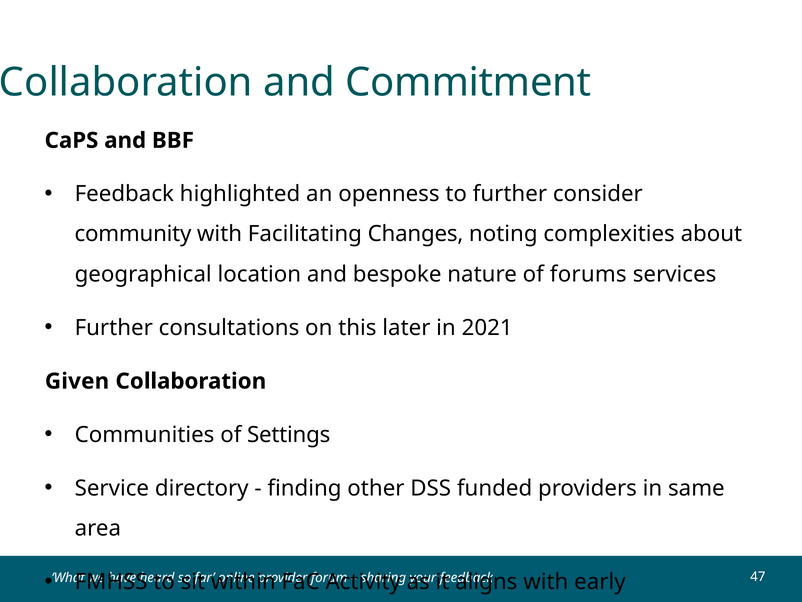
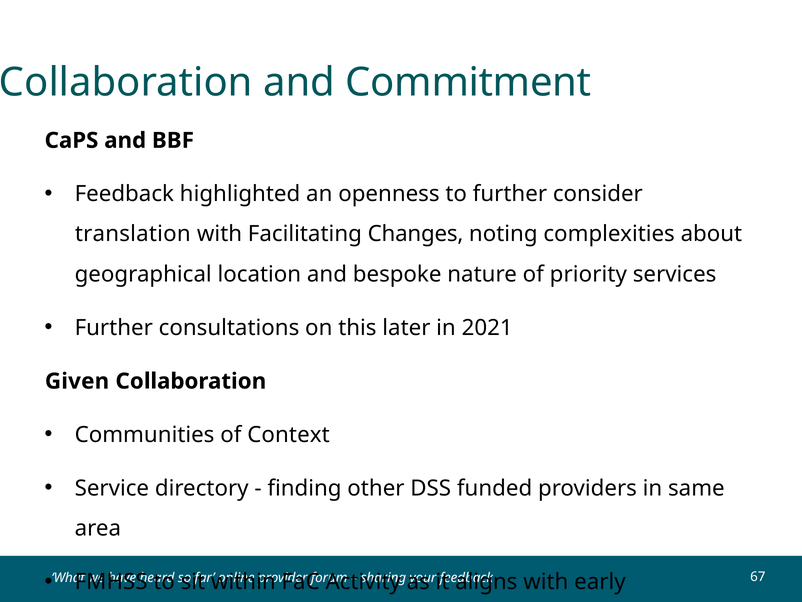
community: community -> translation (133, 234)
forums: forums -> priority (588, 274)
Settings: Settings -> Context (289, 434)
47: 47 -> 67 (758, 576)
